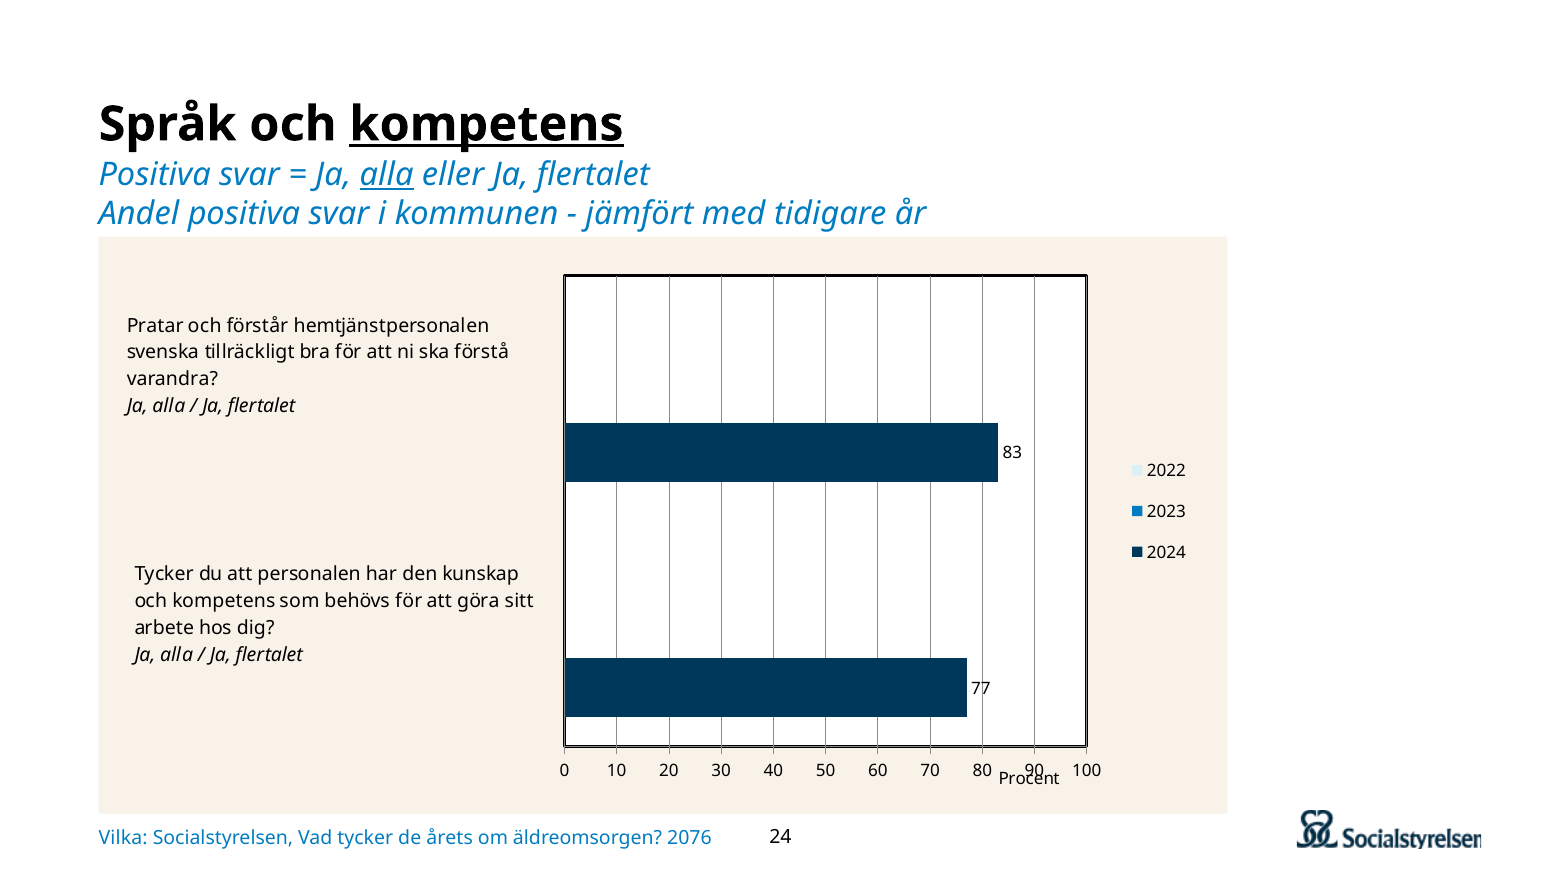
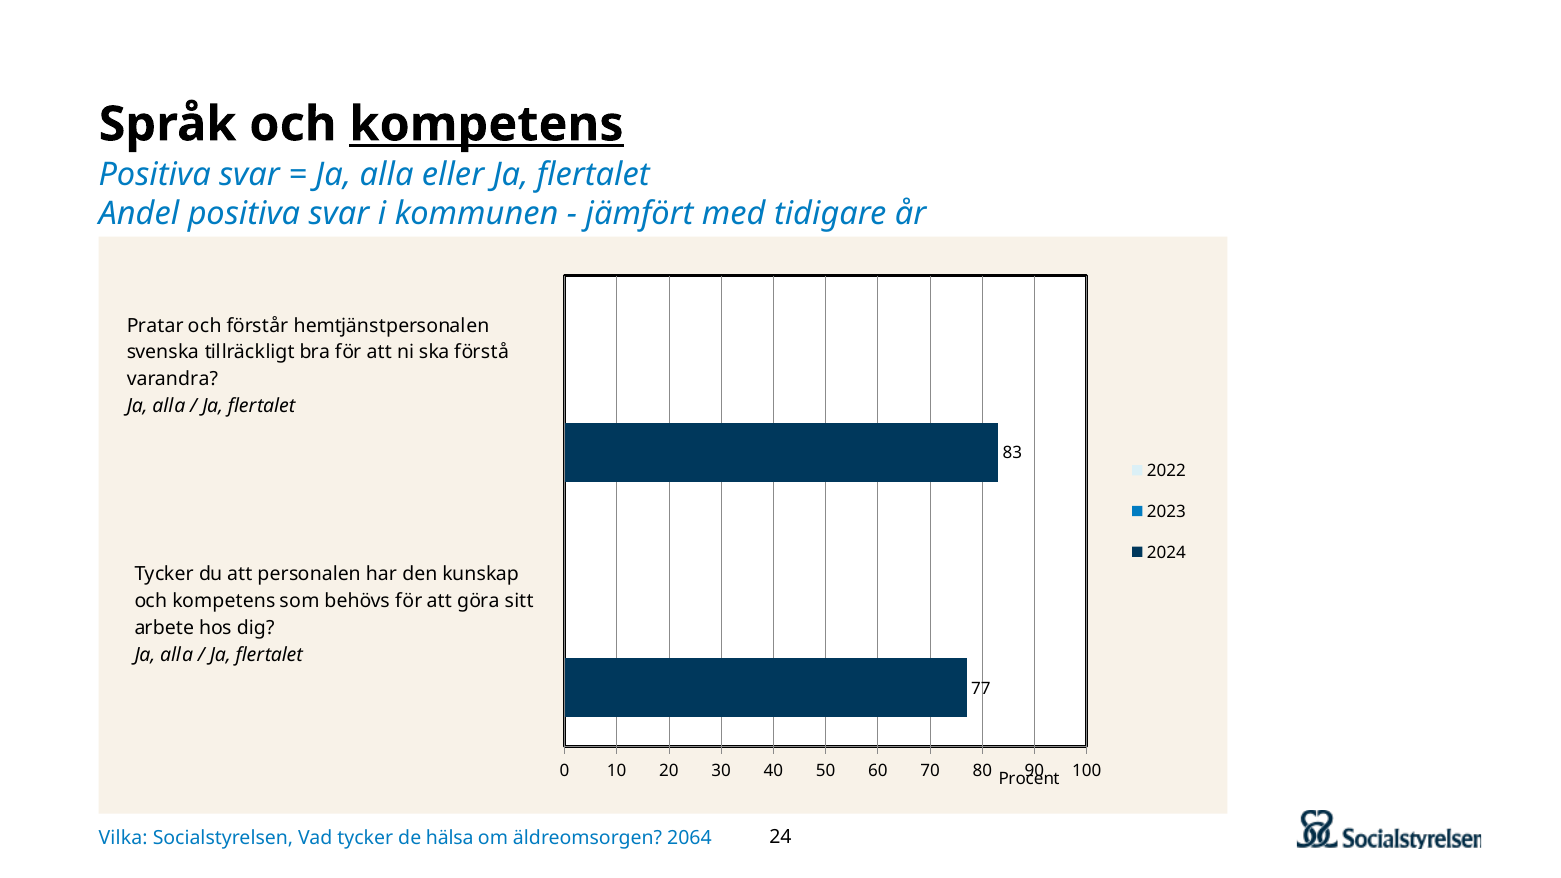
alla underline: present -> none (387, 175)
årets: årets -> hälsa (450, 839)
2076: 2076 -> 2064 (689, 839)
